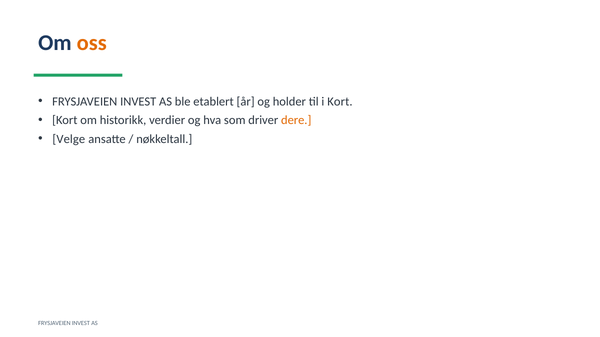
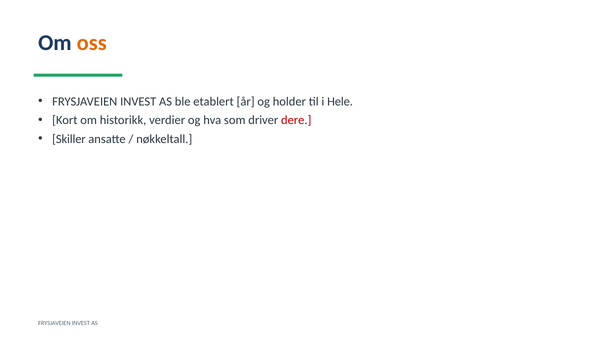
i Kort: Kort -> Hele (340, 102)
dere colour: orange -> red (296, 120)
Velge: Velge -> Skiller (69, 139)
